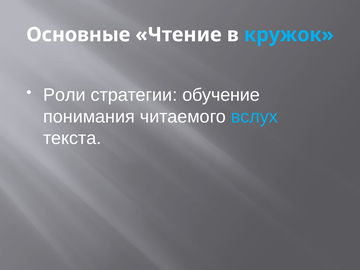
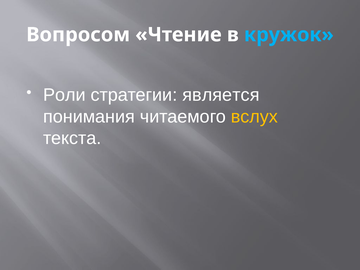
Основные: Основные -> Вопросом (78, 35)
обучение: обучение -> является (221, 95)
вслух colour: light blue -> yellow (254, 117)
